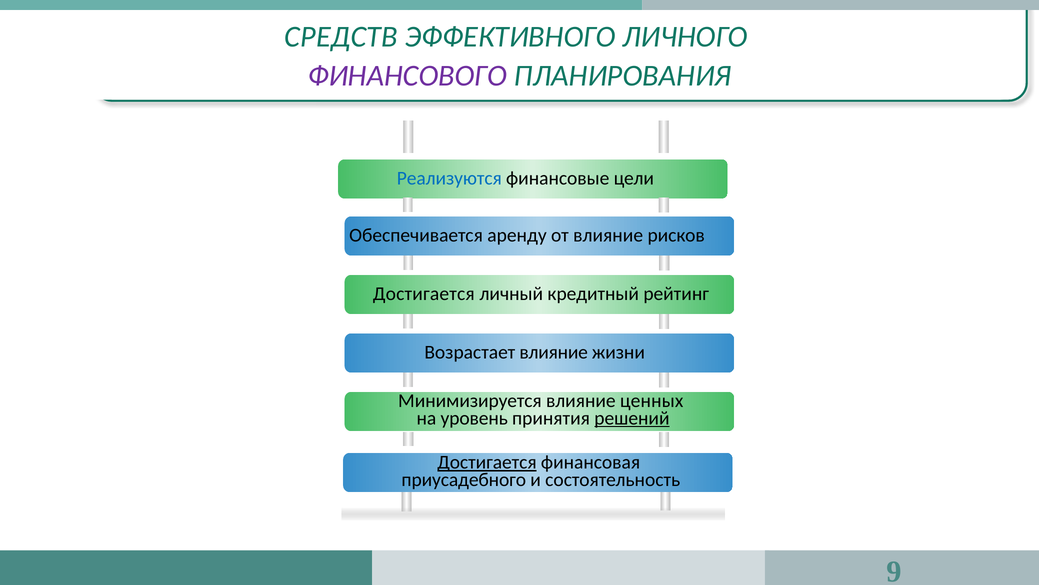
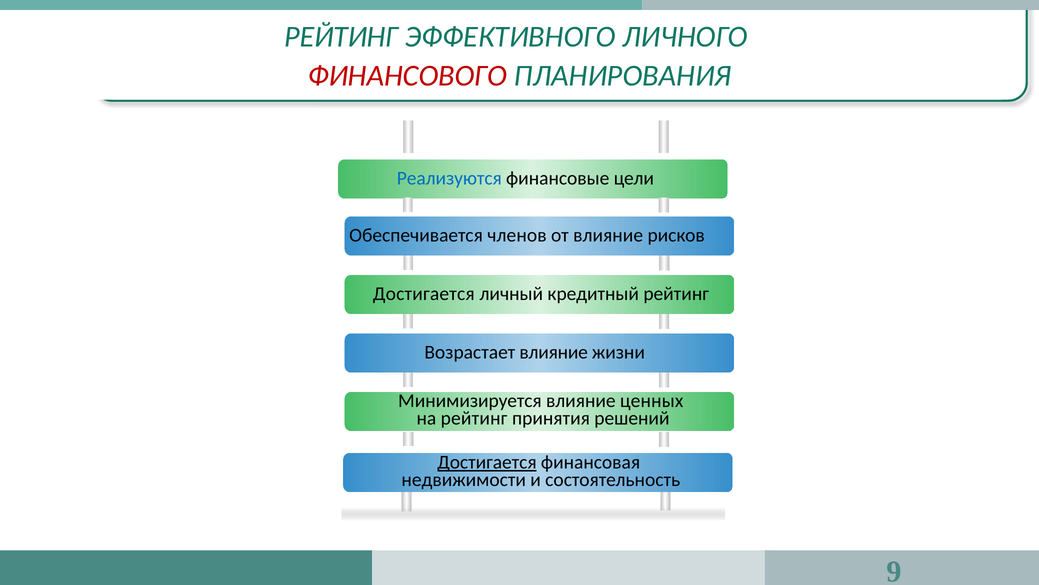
СРЕДСТВ: СРЕДСТВ -> РЕЙТИНГ (341, 37)
ФИНАНСОВОГО colour: purple -> red (407, 76)
аренду: аренду -> членов (517, 235)
на уровень: уровень -> рейтинг (474, 418)
решений underline: present -> none (632, 418)
приусадебного: приусадебного -> недвижимости (464, 479)
